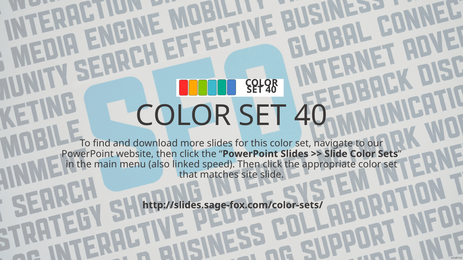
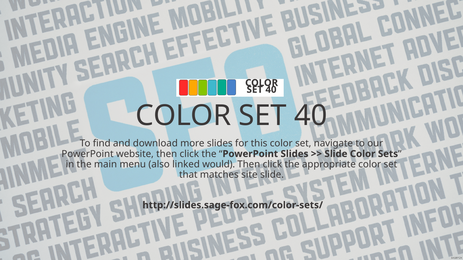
speed: speed -> would (219, 165)
